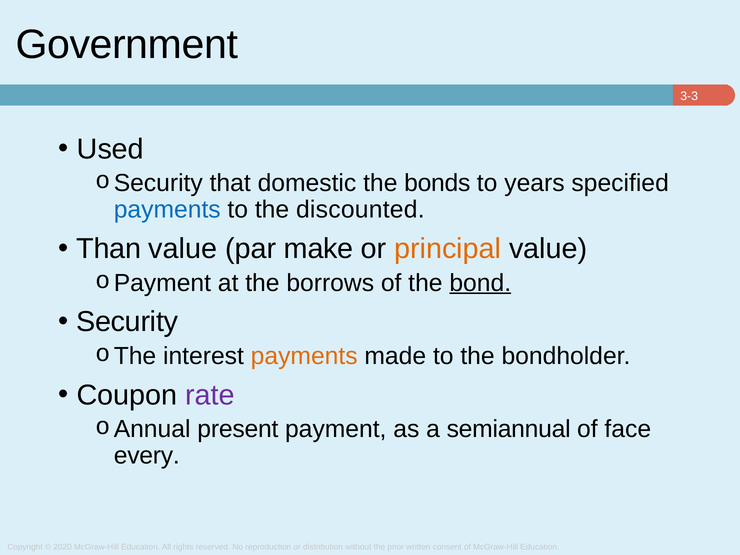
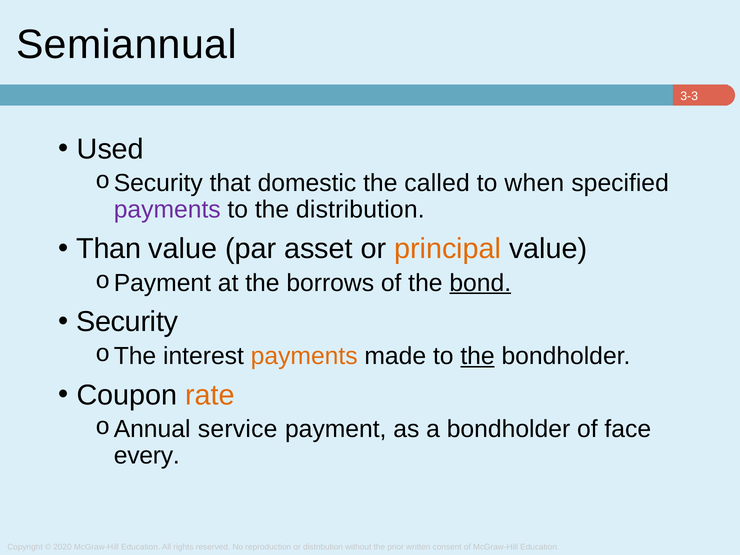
Government: Government -> Semiannual (126, 45)
bonds: bonds -> called (437, 183)
years: years -> when (534, 183)
payments colour: blue -> purple (167, 210)
the discounted: discounted -> distribution (360, 210)
make: make -> asset (318, 249)
the underline: none -> present (478, 356)
rate colour: purple -> orange (210, 395)
present: present -> service (238, 429)
a semiannual: semiannual -> bondholder (509, 429)
